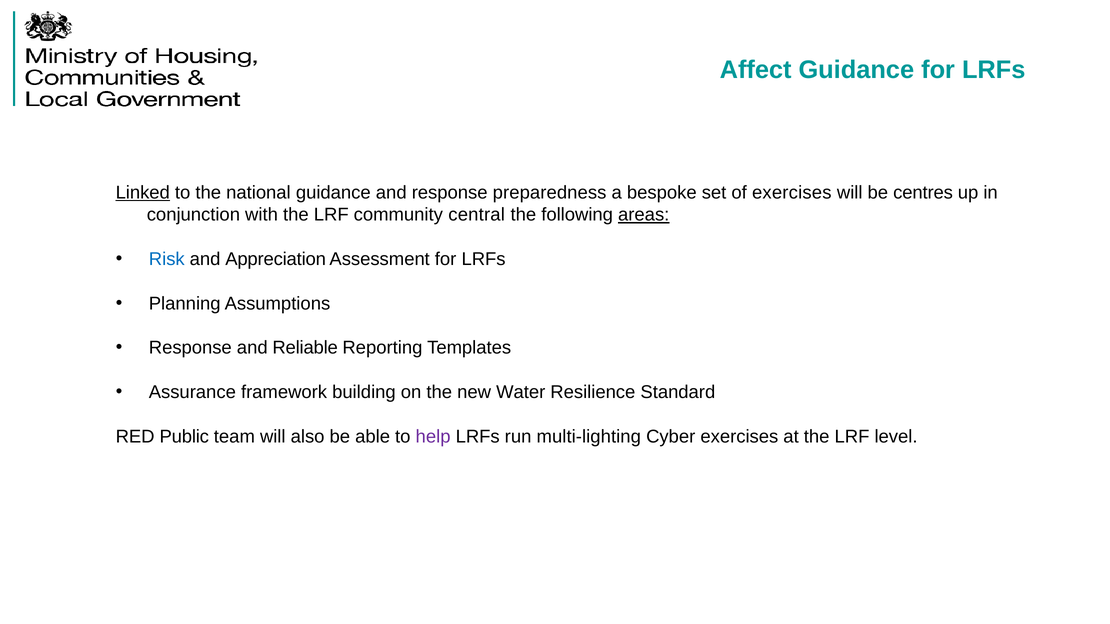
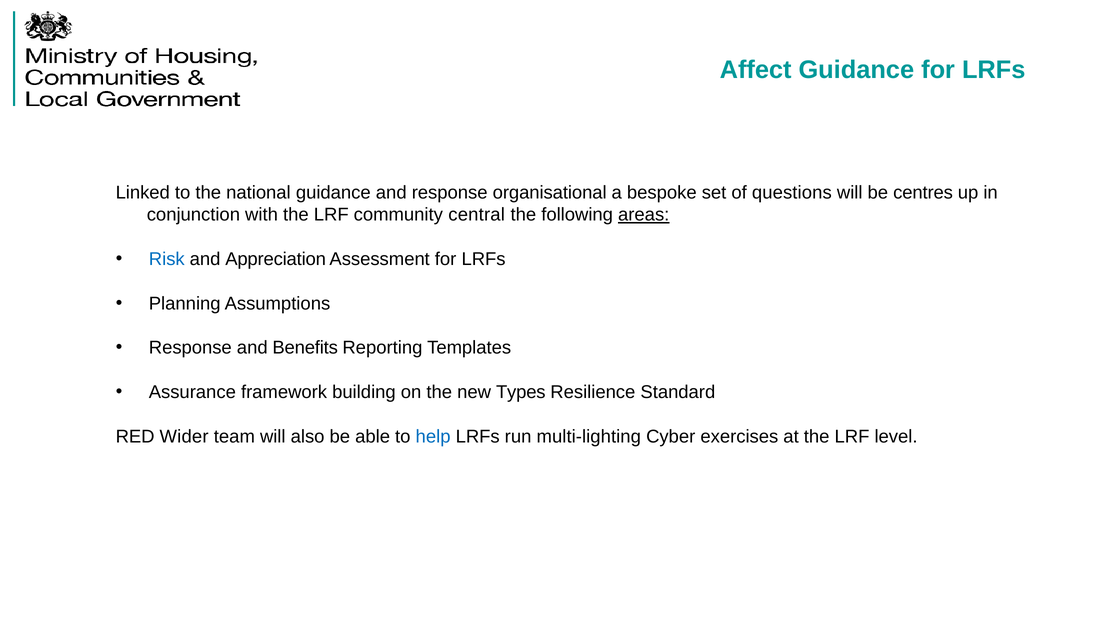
Linked underline: present -> none (143, 193)
preparedness: preparedness -> organisational (550, 193)
of exercises: exercises -> questions (792, 193)
Reliable: Reliable -> Benefits (305, 348)
Water: Water -> Types (521, 392)
Public: Public -> Wider (184, 437)
help colour: purple -> blue (433, 437)
